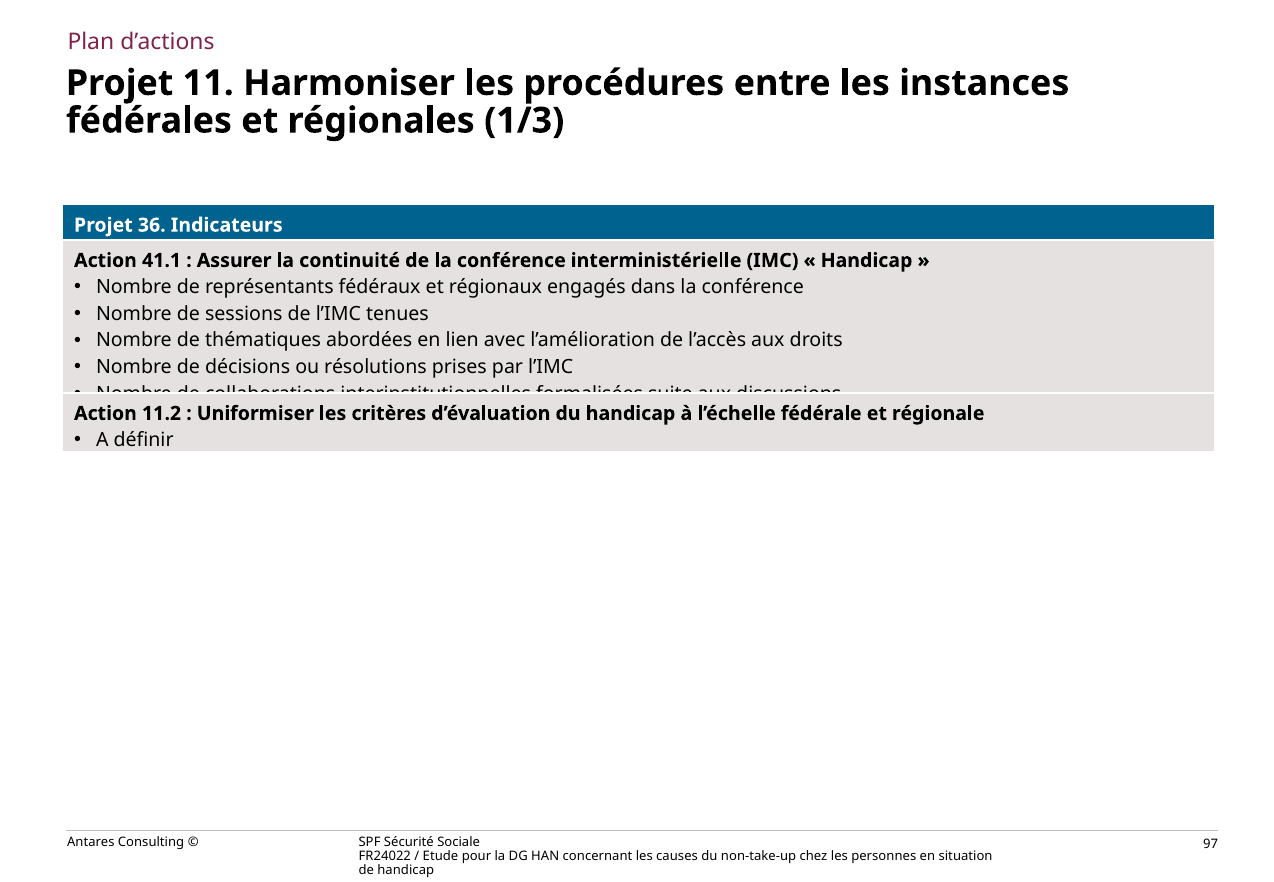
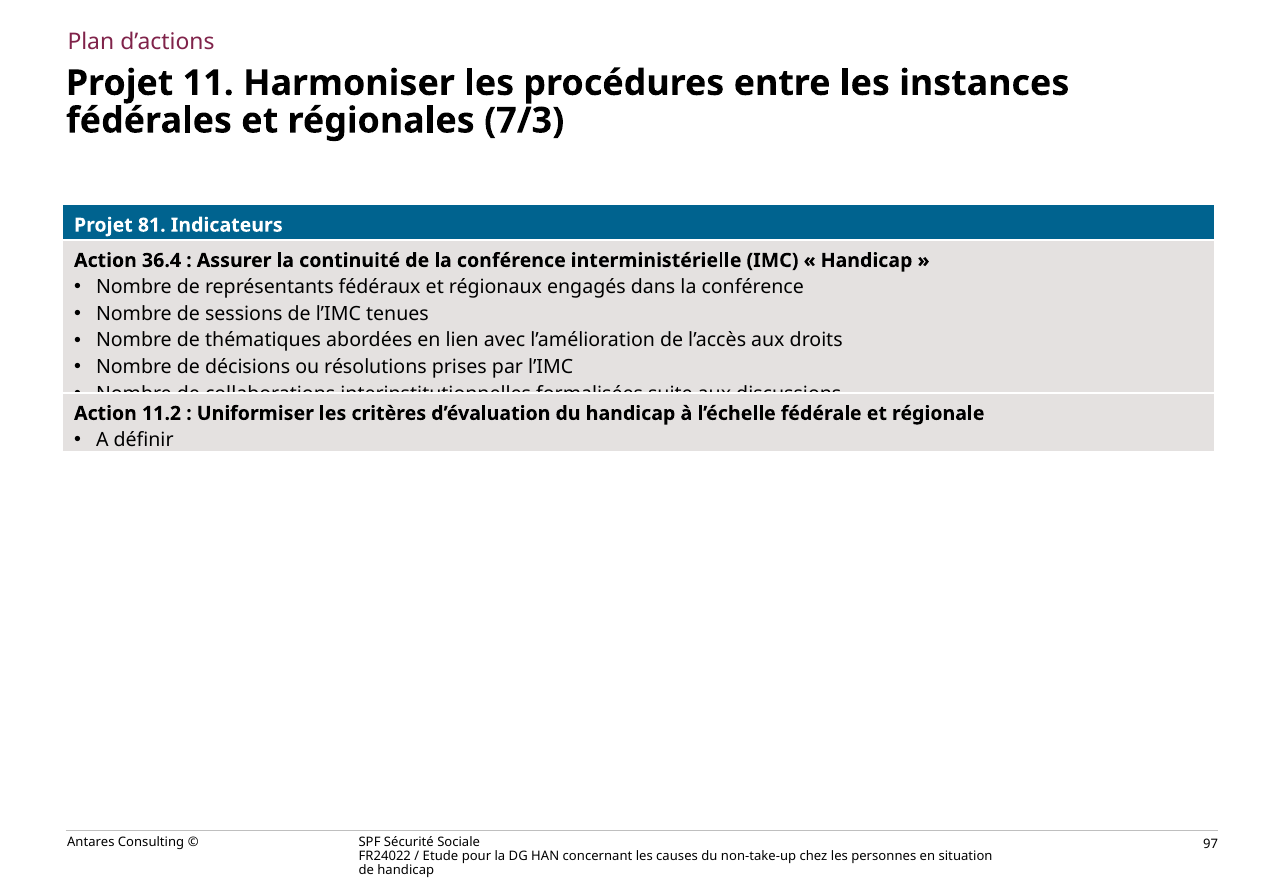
1/3: 1/3 -> 7/3 (524, 121)
36: 36 -> 81 (152, 225)
41.1: 41.1 -> 36.4 (162, 260)
